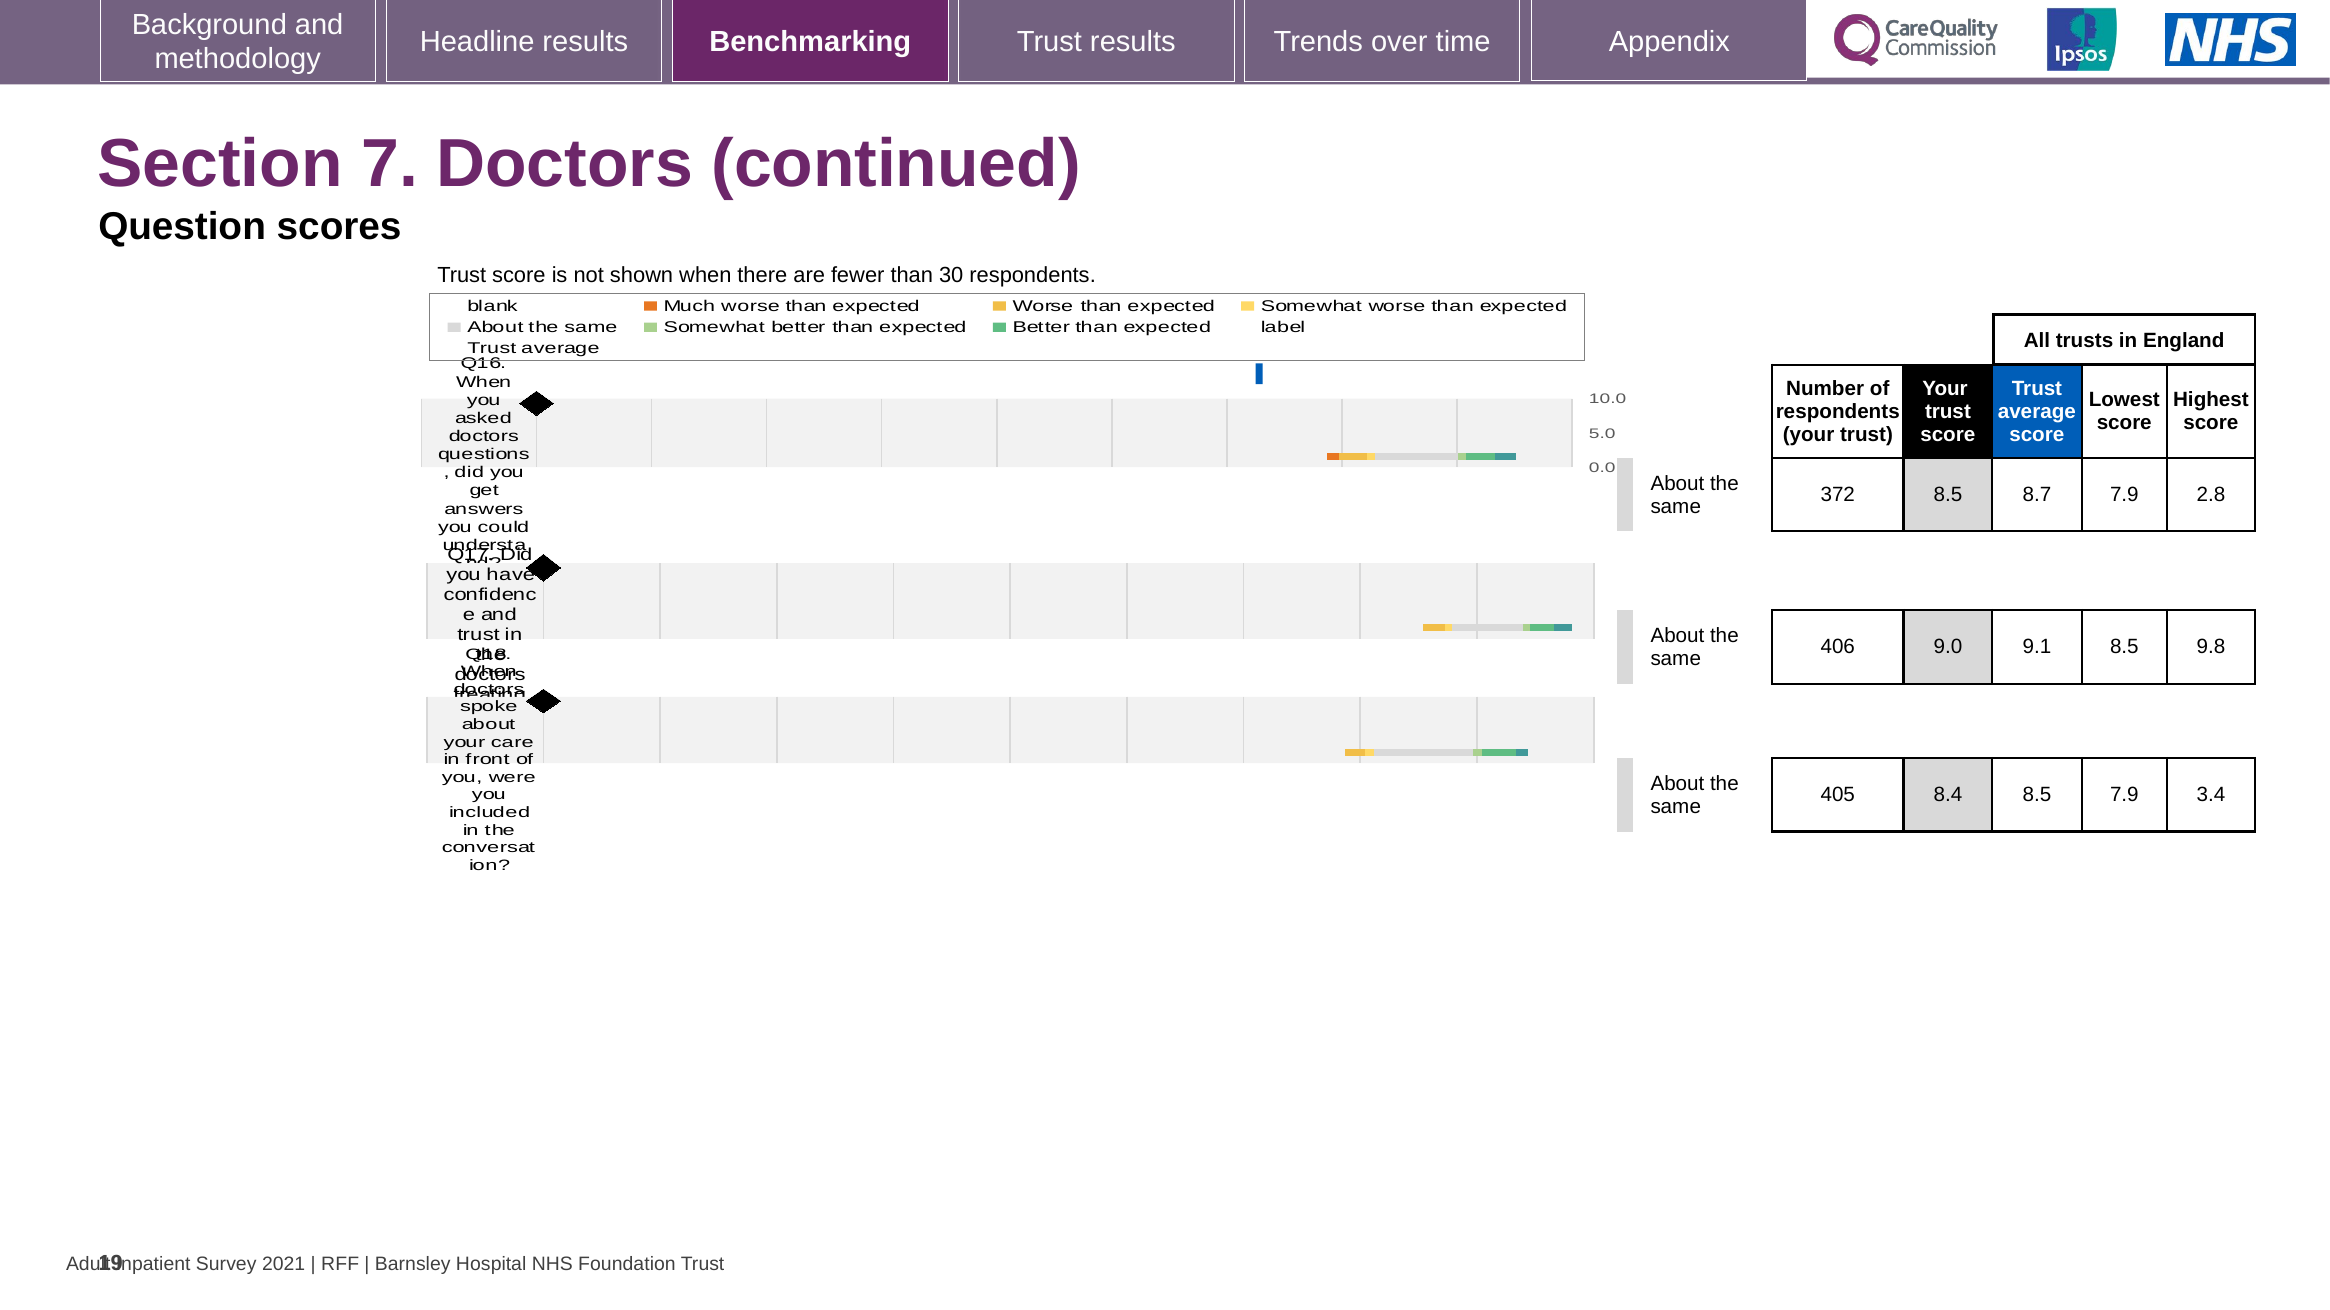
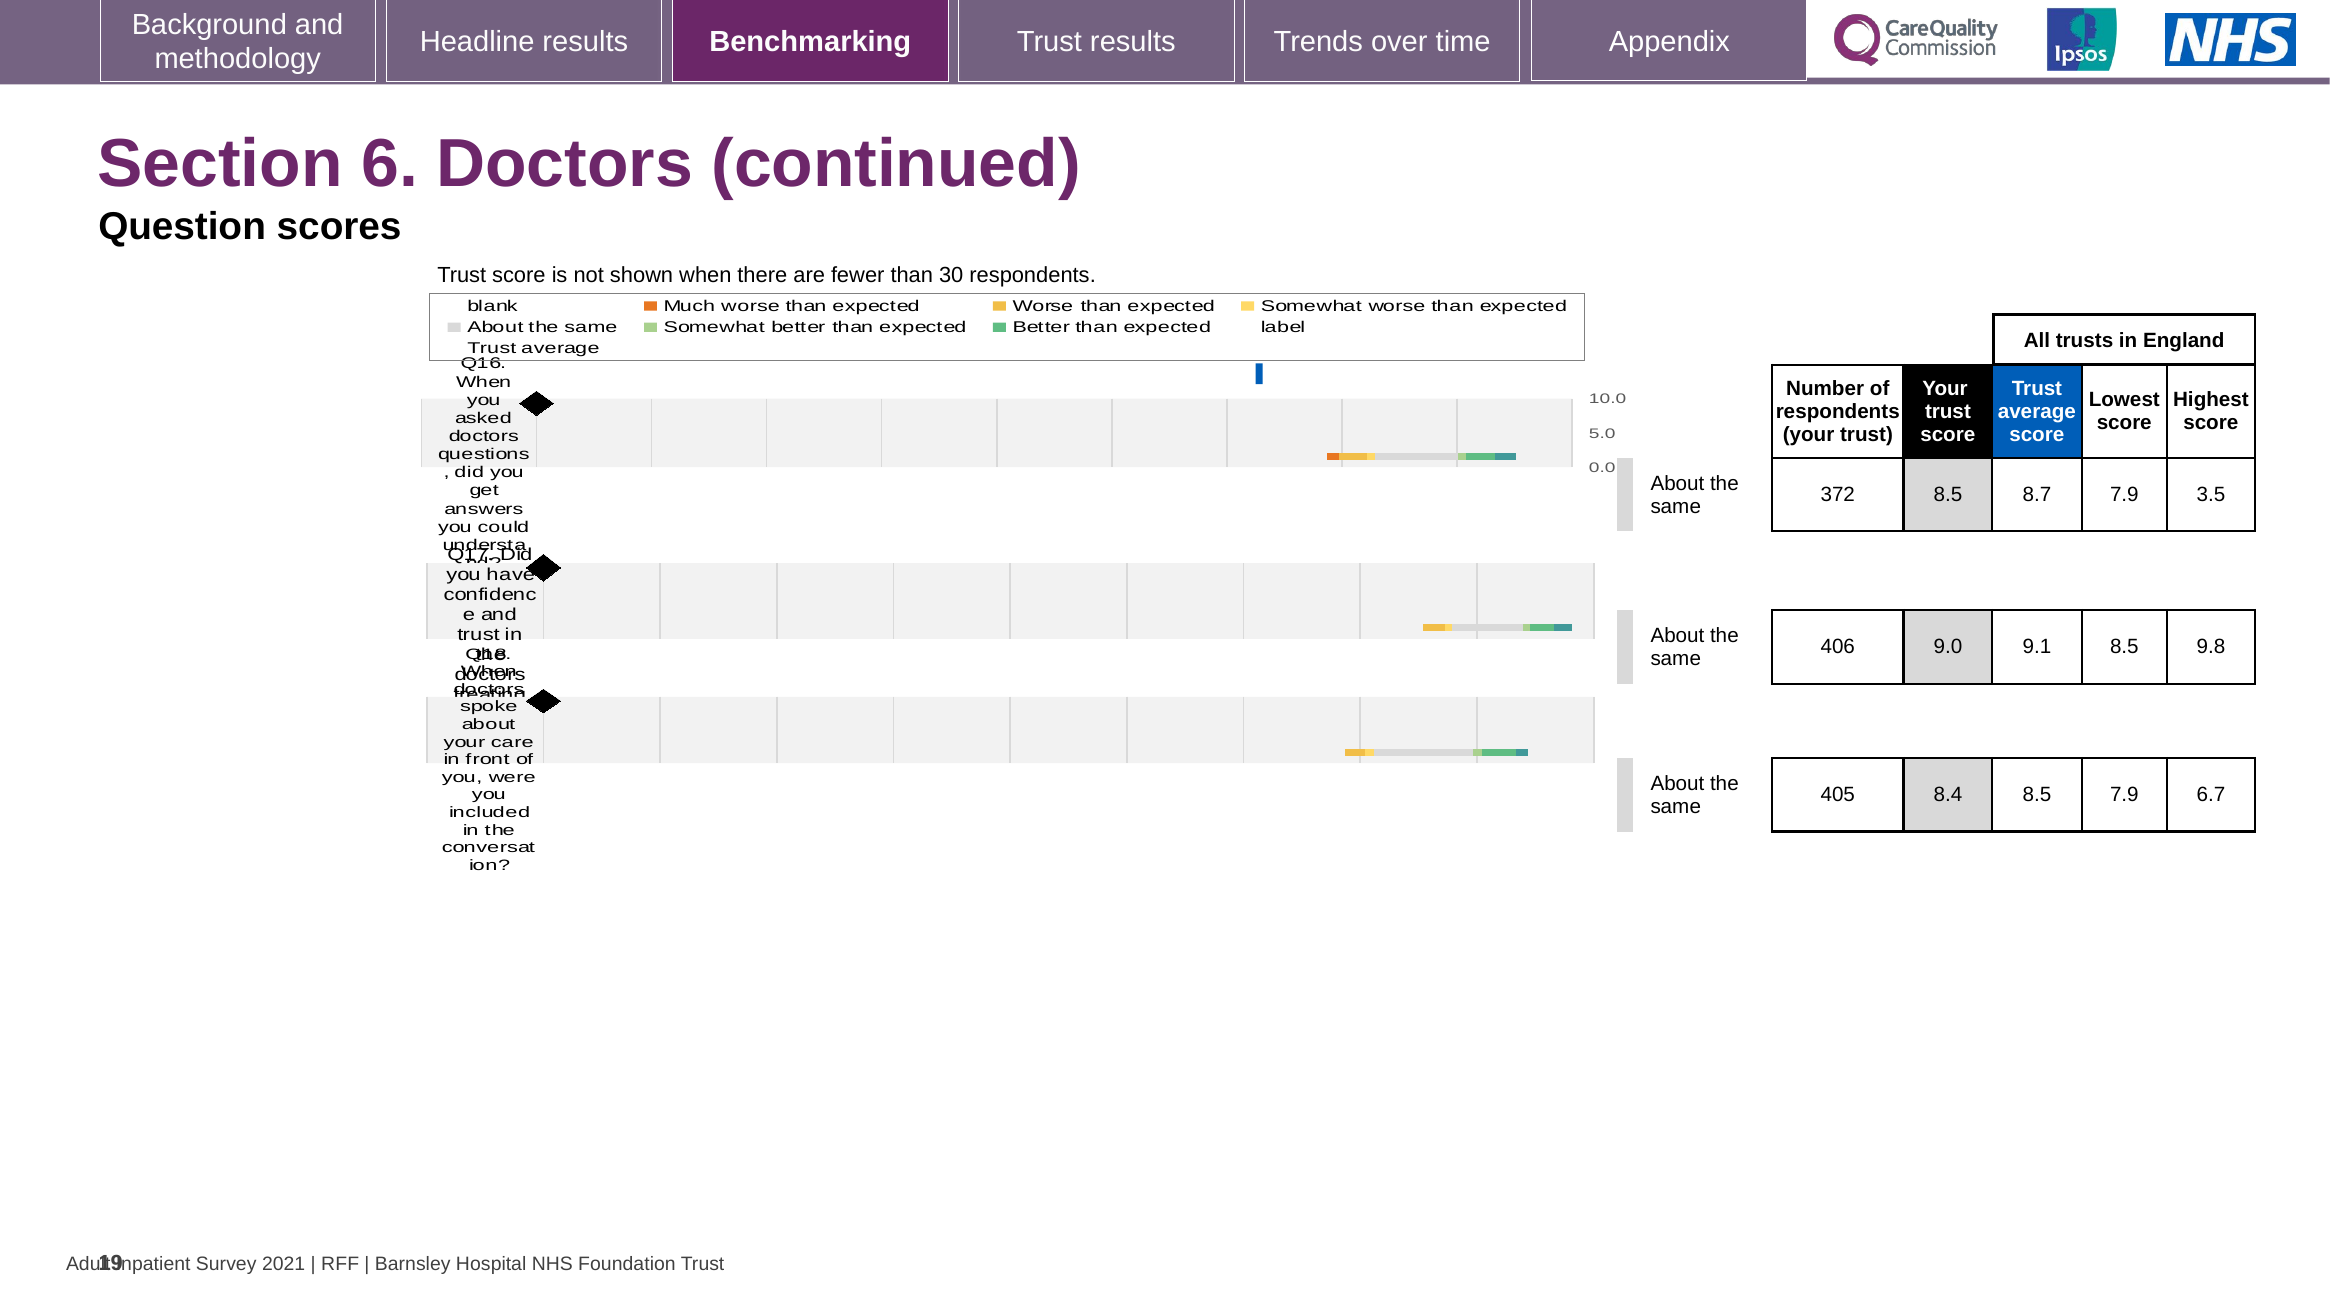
7: 7 -> 6 (390, 165)
2.8: 2.8 -> 3.5 (2211, 495)
3.4: 3.4 -> 6.7 (2211, 795)
